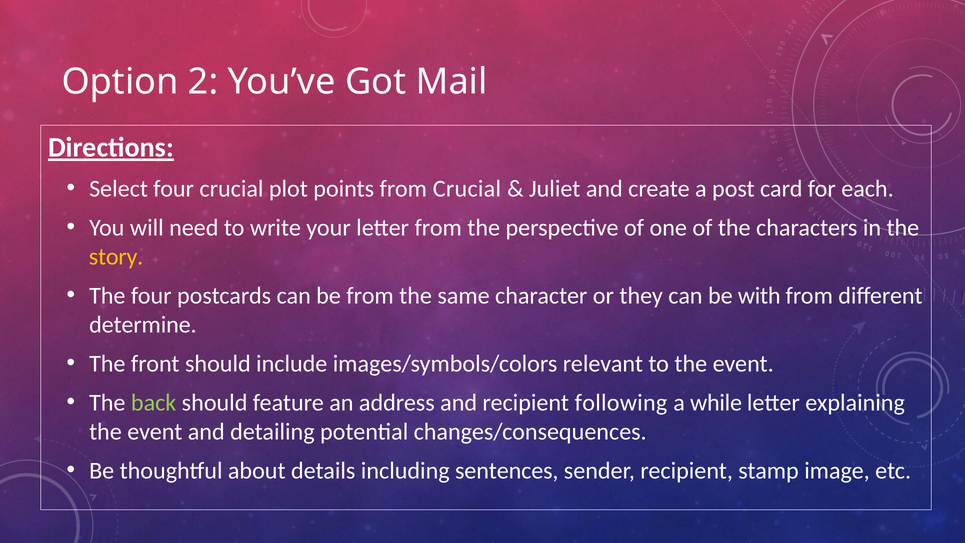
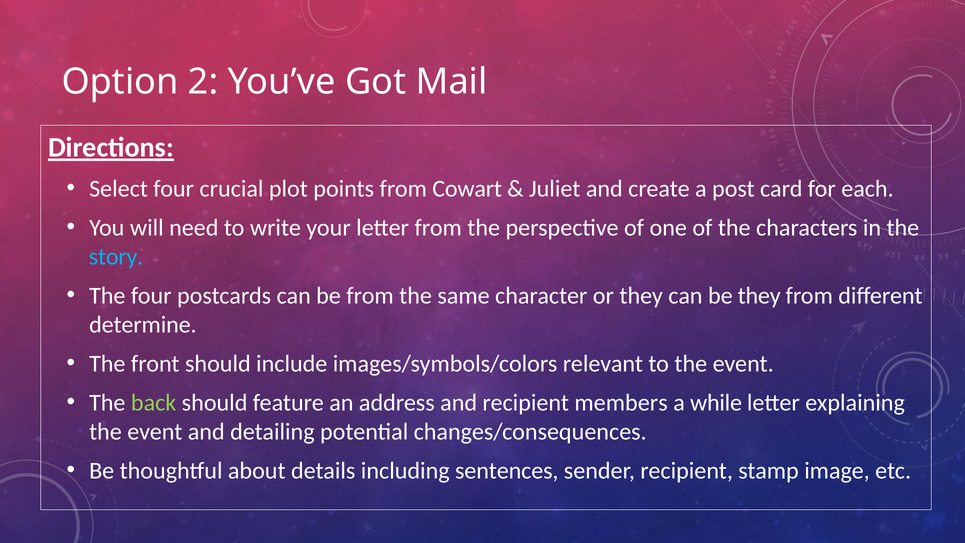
from Crucial: Crucial -> Cowart (467, 189)
story colour: yellow -> light blue (116, 257)
be with: with -> they (759, 296)
following: following -> members (621, 403)
